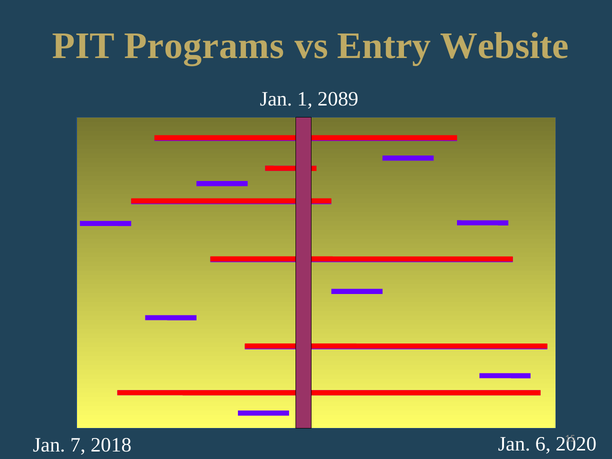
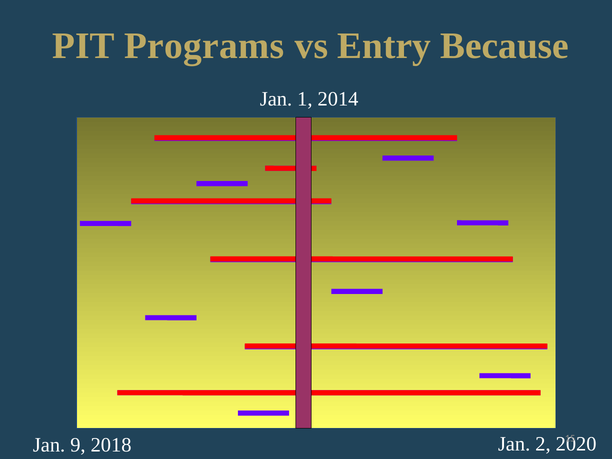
Website: Website -> Because (505, 46)
2089: 2089 -> 2014 (338, 99)
6: 6 -> 2 (543, 444)
7: 7 -> 9 (78, 445)
